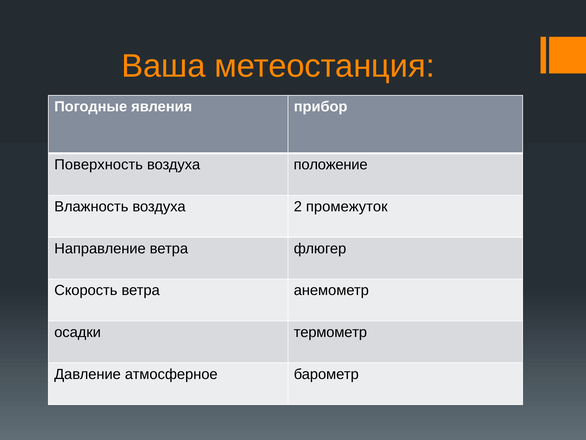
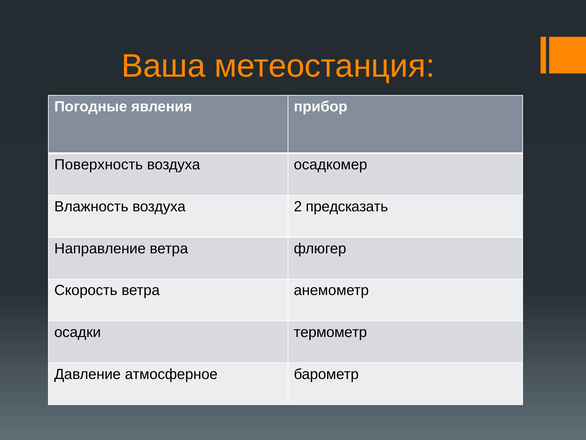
положение: положение -> осадкомер (331, 165)
промежуток: промежуток -> предсказать (347, 206)
